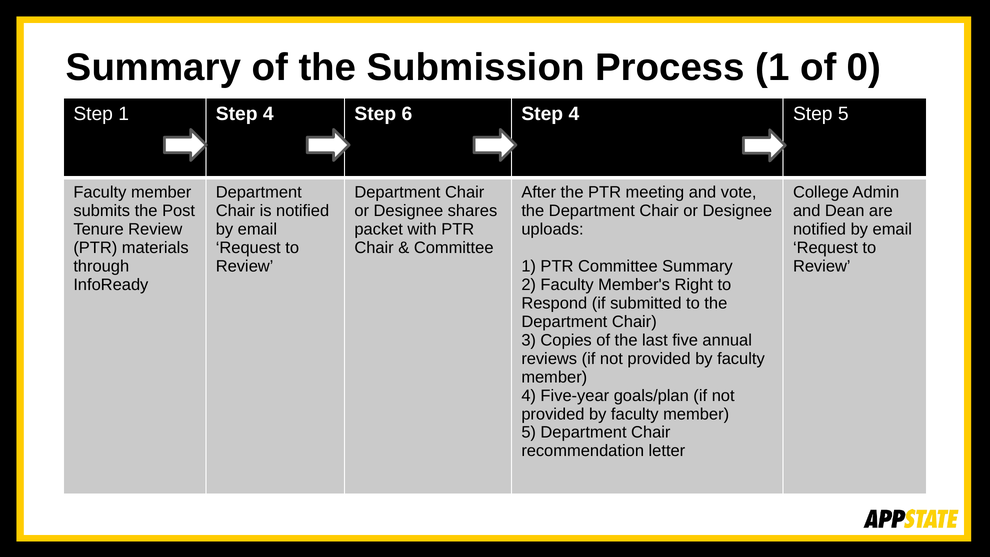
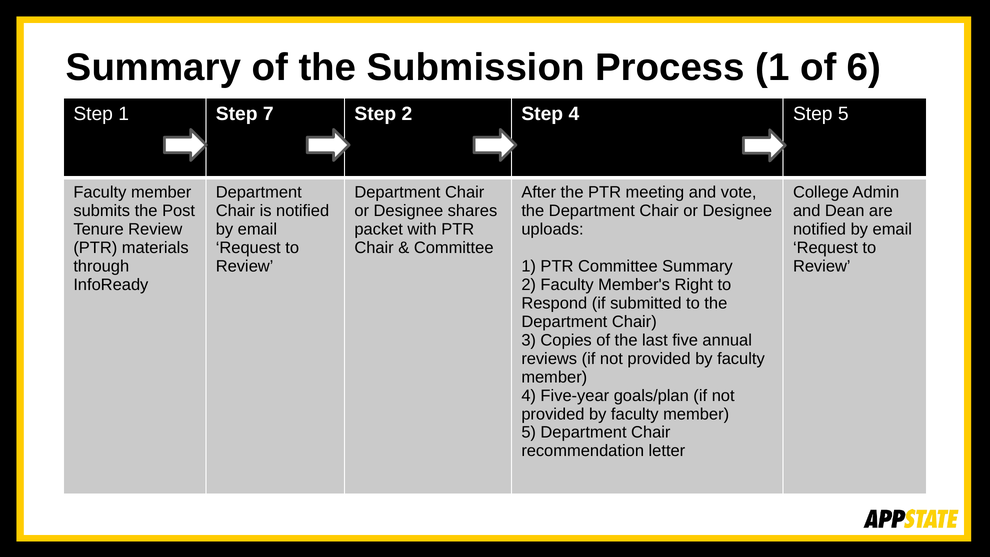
0: 0 -> 6 (864, 67)
1 Step 4: 4 -> 7 (268, 114)
Step 6: 6 -> 2 (407, 114)
